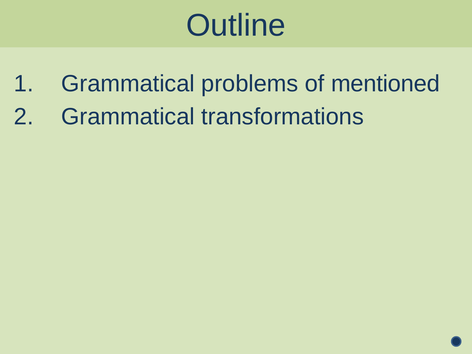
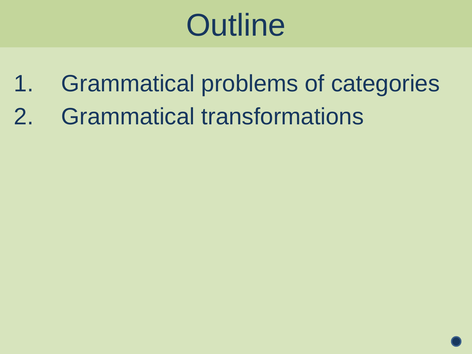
mentioned: mentioned -> categories (385, 84)
